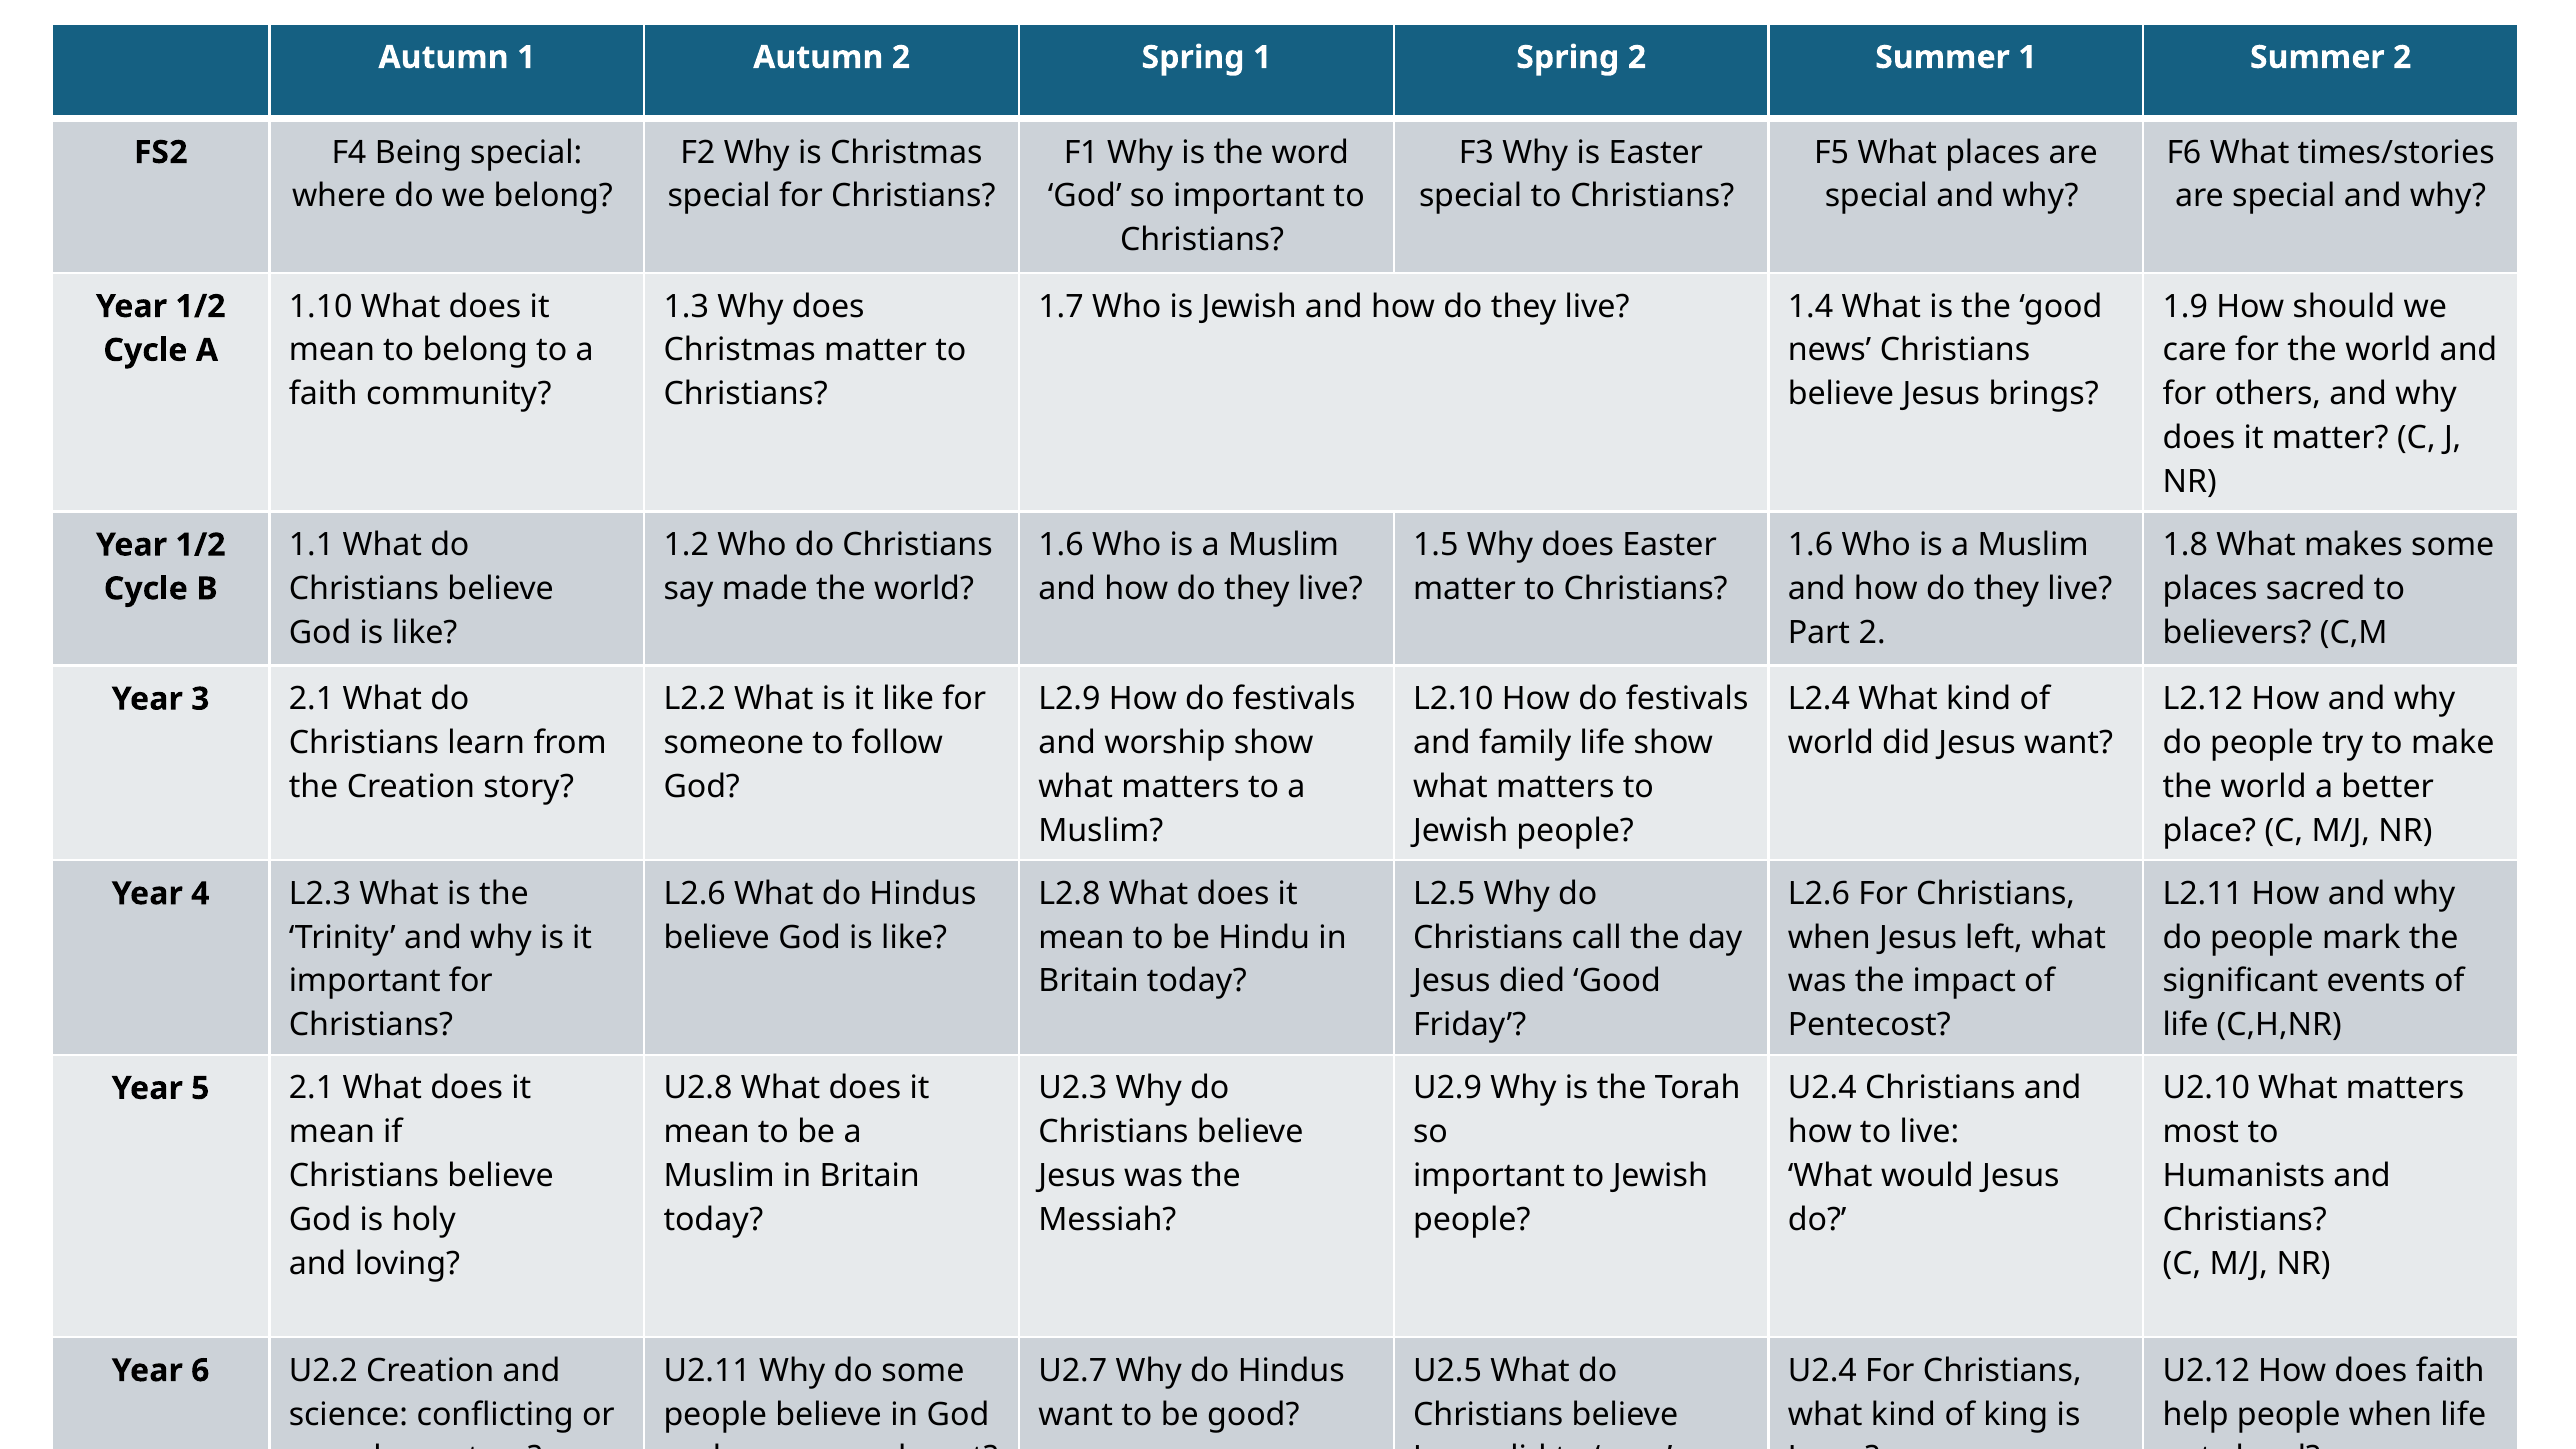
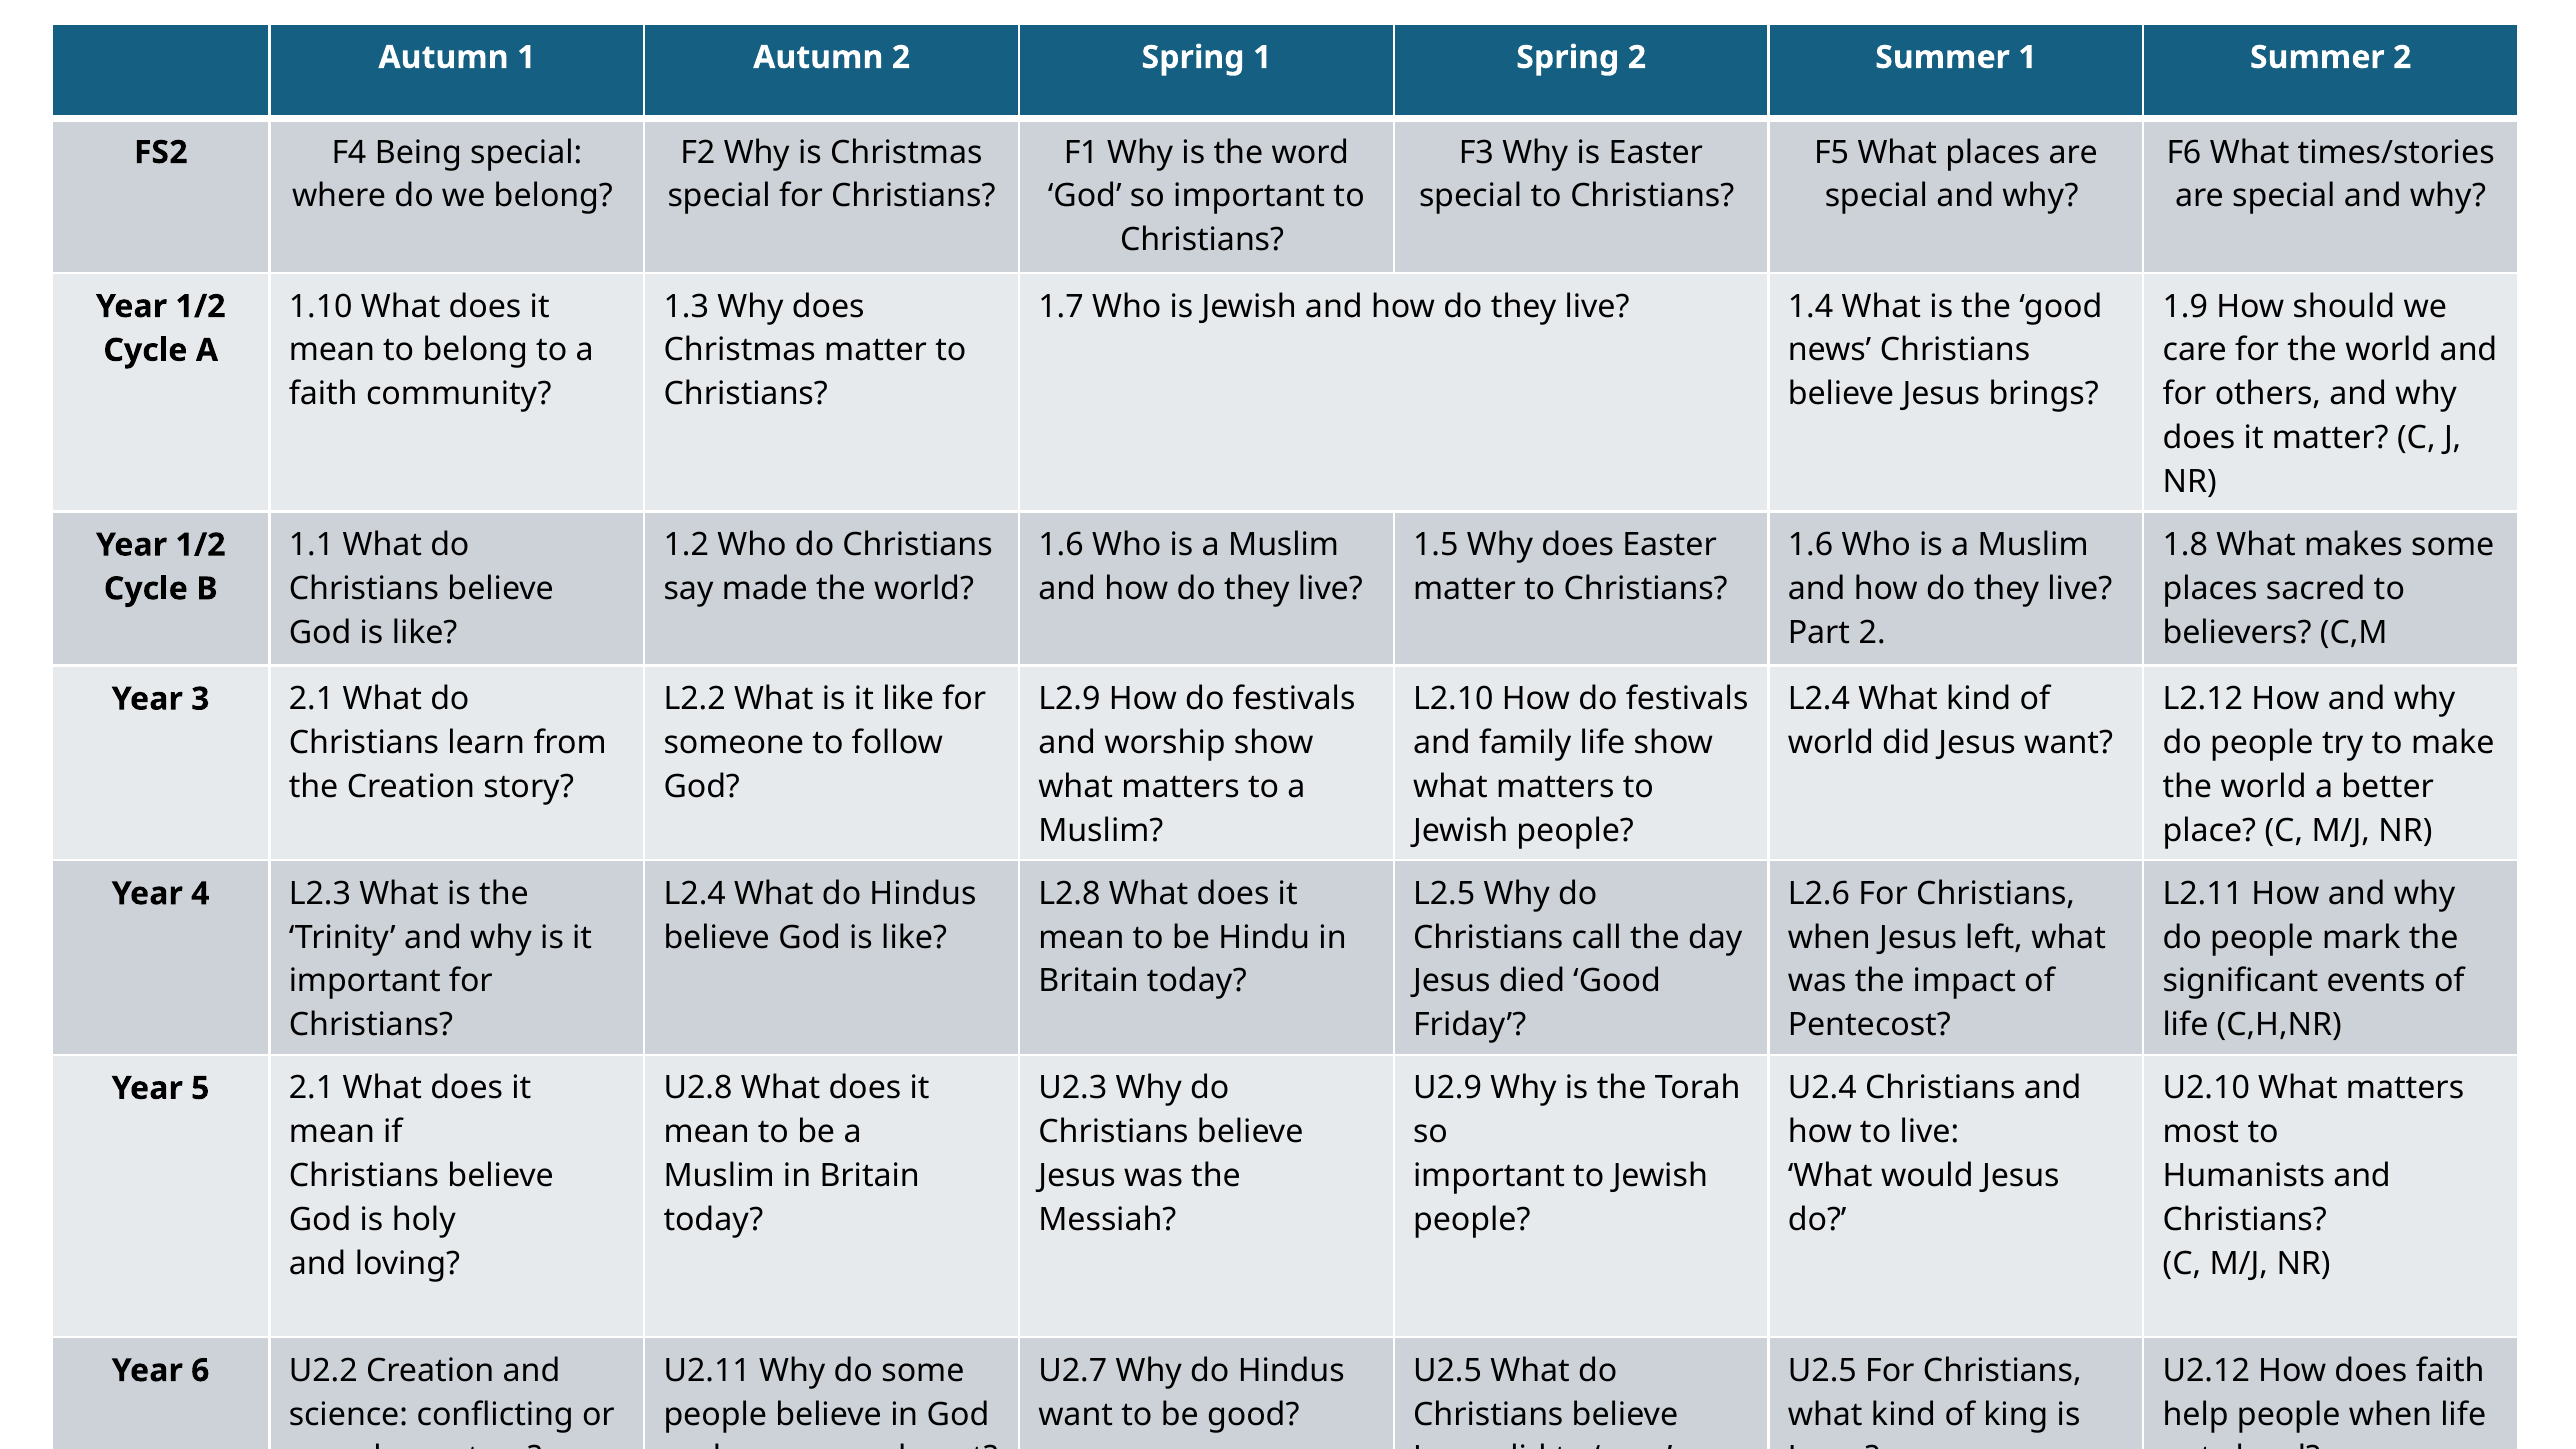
L2.6: L2.6 -> L2.4 (695, 894)
U2.4: U2.4 -> U2.5 (1822, 1371)
